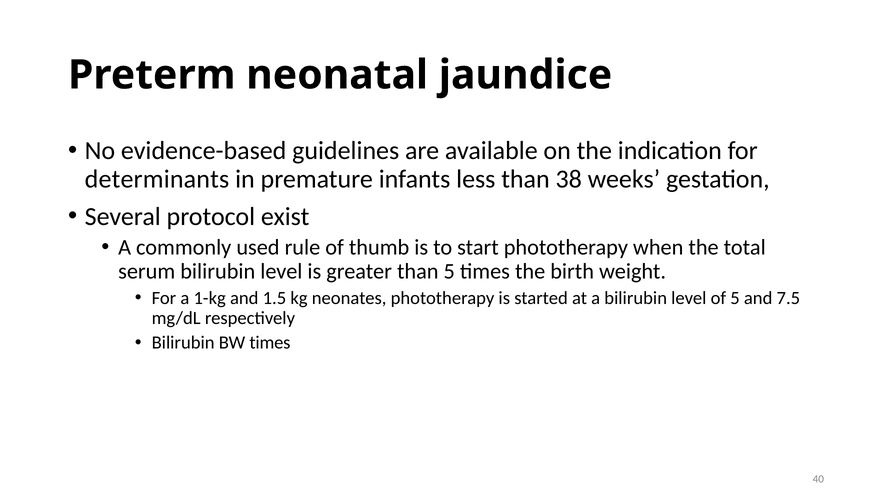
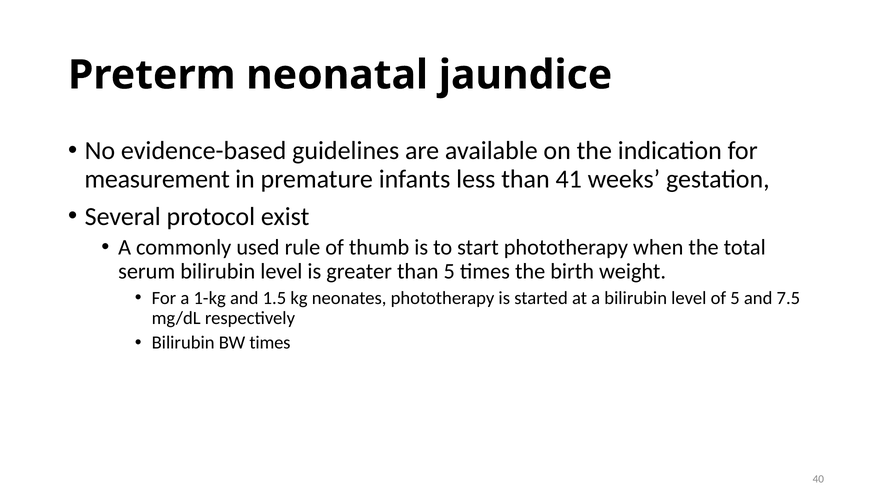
determinants: determinants -> measurement (157, 179)
38: 38 -> 41 (569, 179)
